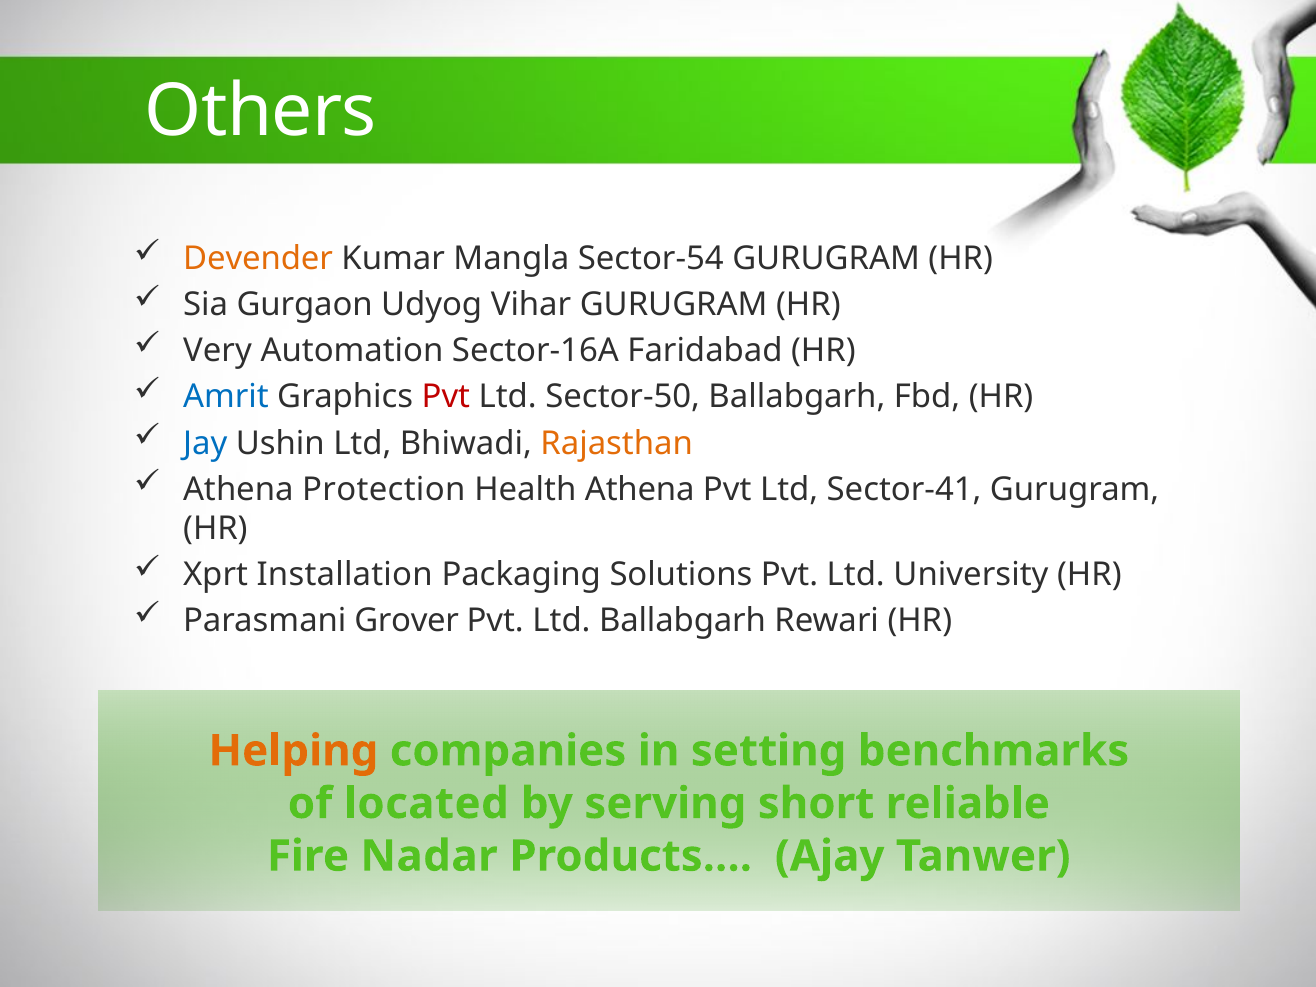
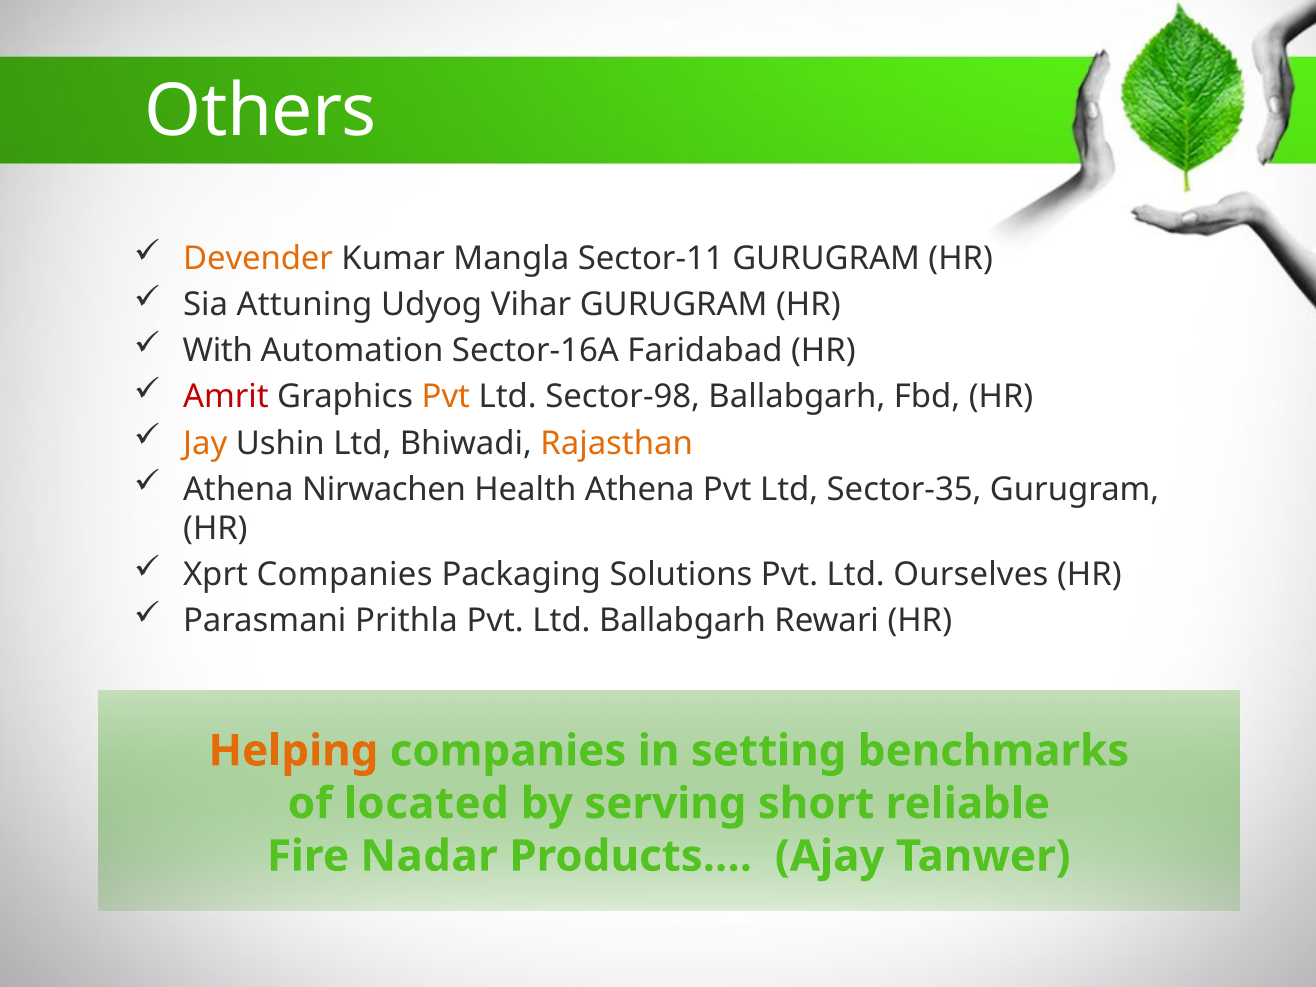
Sector-54: Sector-54 -> Sector-11 (651, 259)
Gurgaon: Gurgaon -> Attuning (304, 305)
Very: Very -> With (218, 351)
Amrit colour: blue -> red (226, 397)
Pvt colour: red -> orange (446, 397)
Sector-50: Sector-50 -> Sector-98 (623, 397)
Jay colour: blue -> orange (205, 443)
Protection: Protection -> Nirwachen (384, 489)
Sector-41: Sector-41 -> Sector-35 (904, 489)
Xprt Installation: Installation -> Companies (345, 575)
University: University -> Ourselves (971, 575)
Grover: Grover -> Prithla (406, 621)
